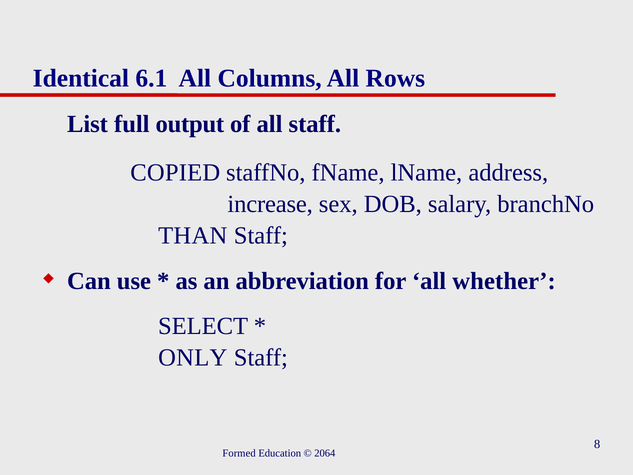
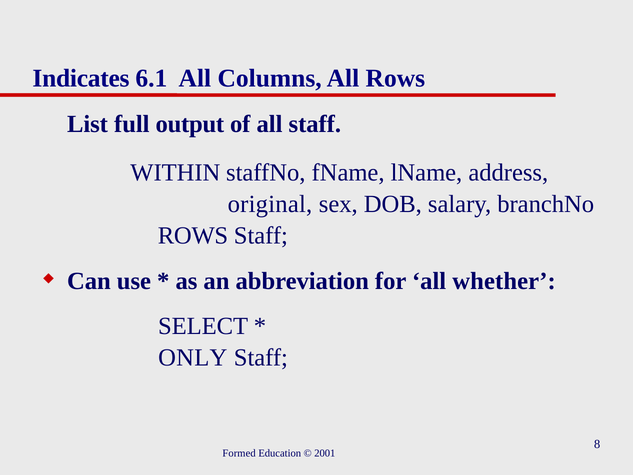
Identical: Identical -> Indicates (81, 78)
COPIED: COPIED -> WITHIN (175, 172)
increase: increase -> original (270, 204)
THAN: THAN -> ROWS (193, 235)
2064: 2064 -> 2001 (325, 453)
